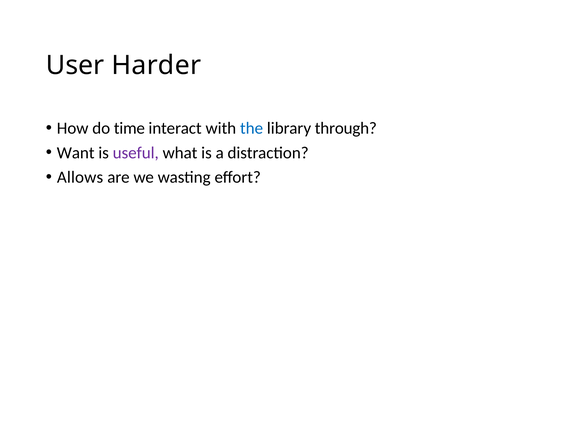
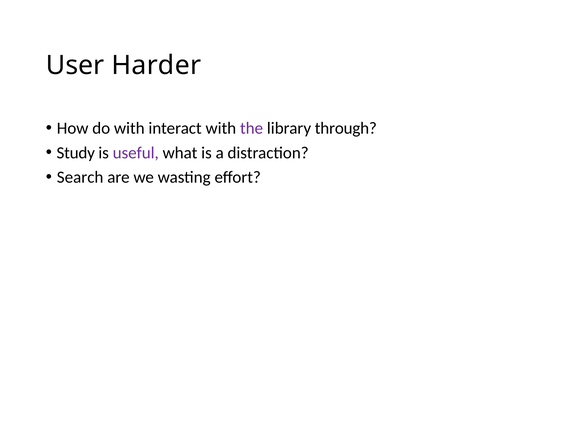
do time: time -> with (129, 128)
the colour: blue -> purple (252, 128)
Want: Want -> Study (76, 153)
Allows: Allows -> Search (80, 177)
